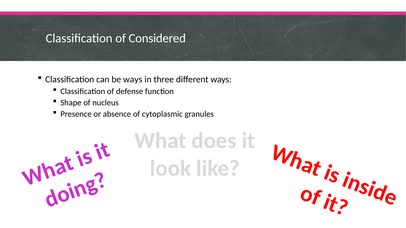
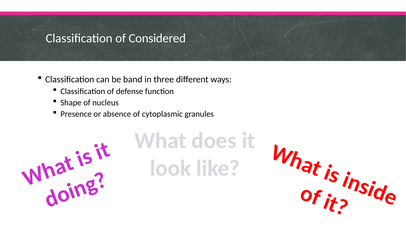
be ways: ways -> band (133, 80)
